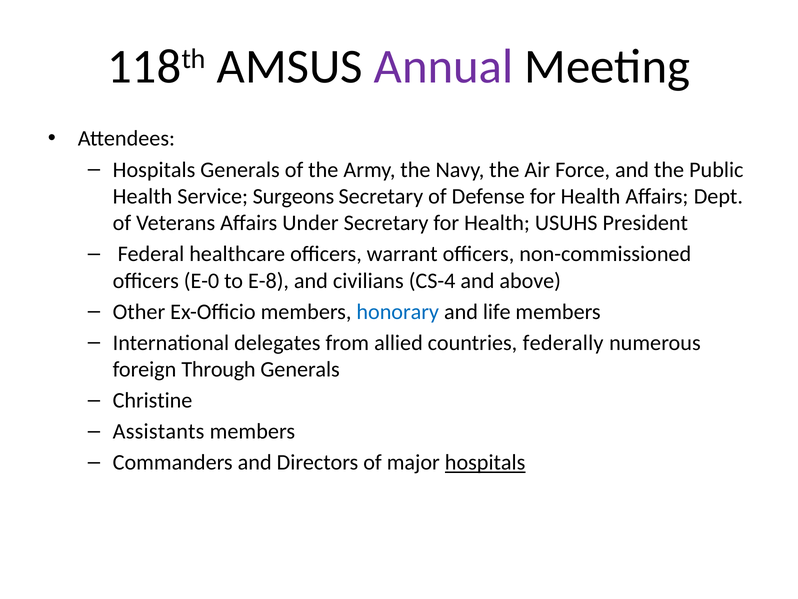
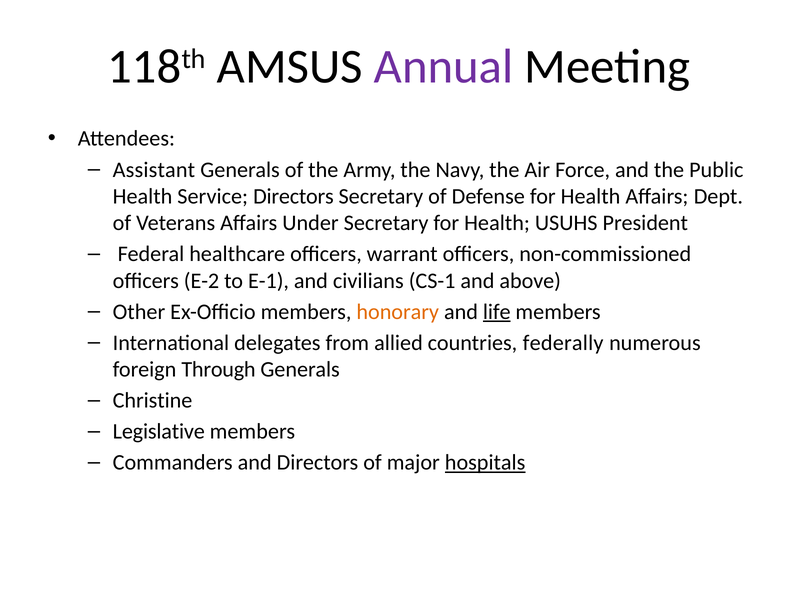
Hospitals: Hospitals -> Assistant (154, 170)
Service Surgeons: Surgeons -> Directors (293, 196)
E-0: E-0 -> E-2 (202, 280)
E-8: E-8 -> E-1 (269, 280)
CS-4: CS-4 -> CS-1 (432, 280)
honorary colour: blue -> orange (398, 312)
life underline: none -> present (497, 312)
Assistants: Assistants -> Legislative (159, 431)
